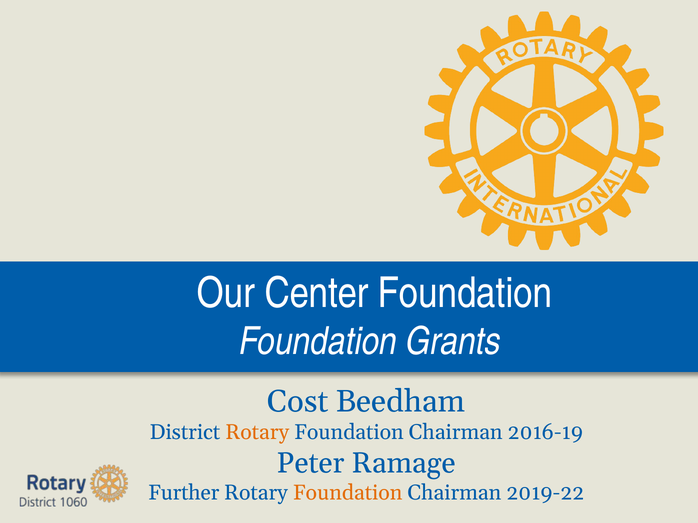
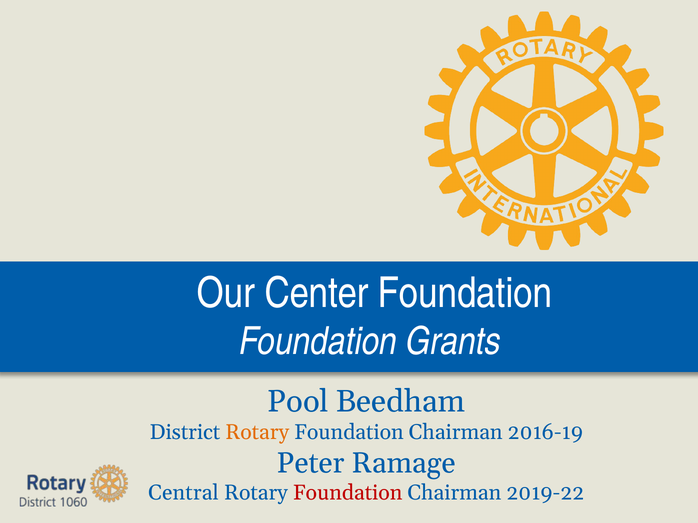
Cost: Cost -> Pool (298, 402)
Further: Further -> Central (184, 493)
Foundation colour: orange -> red (348, 493)
